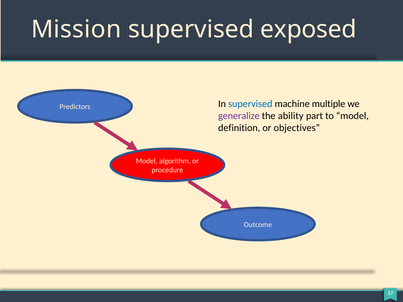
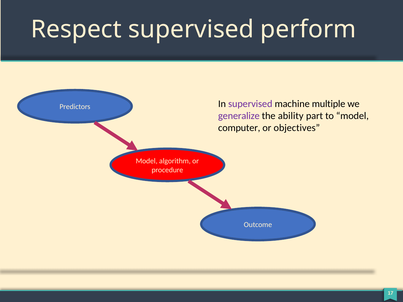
Mission: Mission -> Respect (76, 30)
exposed: exposed -> perform (308, 30)
supervised colour: blue -> purple (250, 104)
definition: definition -> computer (239, 128)
